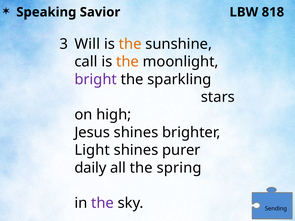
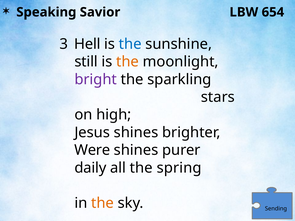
818: 818 -> 654 (273, 12)
Will: Will -> Hell (87, 44)
the colour: orange -> blue (130, 44)
call: call -> still (86, 62)
Light: Light -> Were (92, 150)
the colour: purple -> orange (103, 203)
